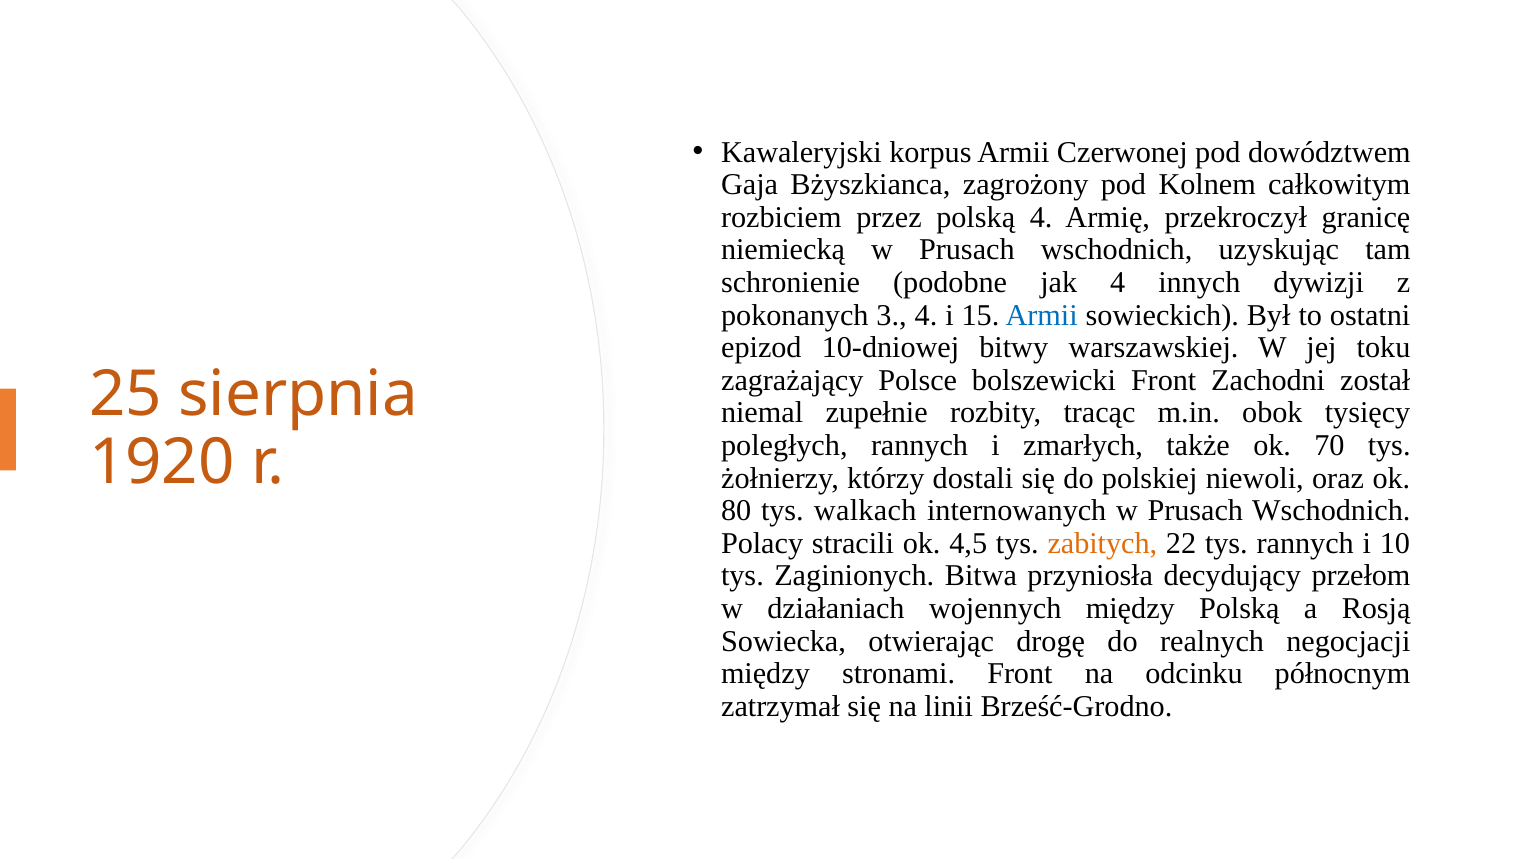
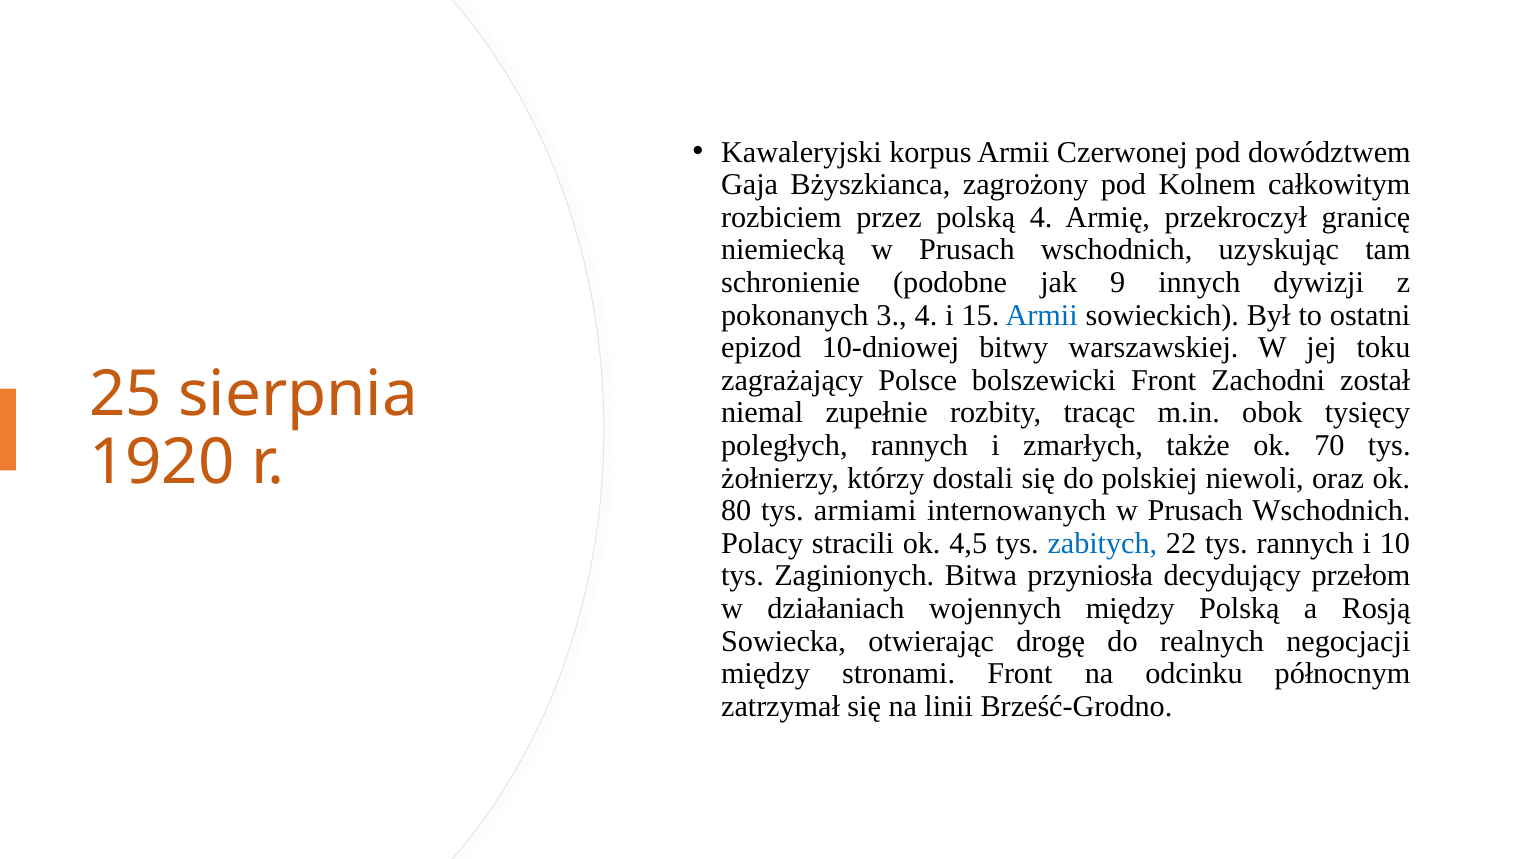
jak 4: 4 -> 9 (1118, 283)
walkach: walkach -> armiami (865, 511)
zabitych colour: orange -> blue (1102, 544)
